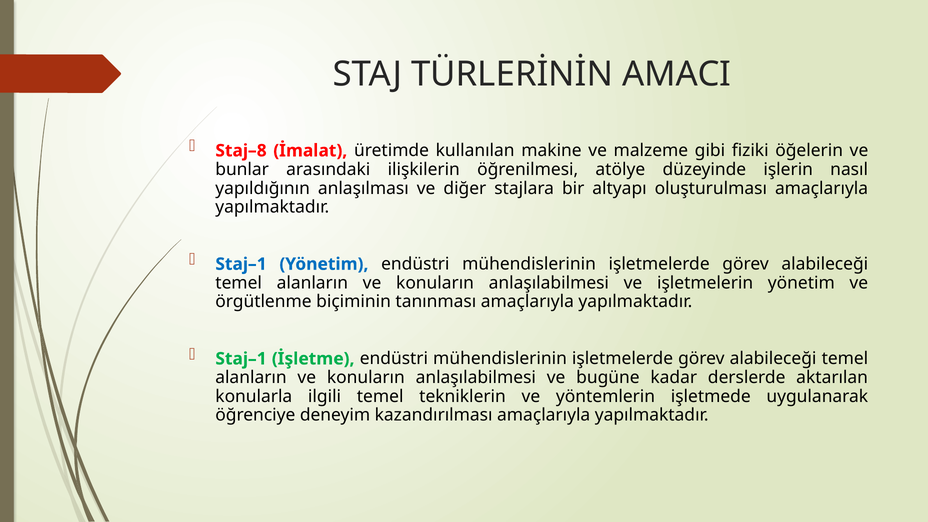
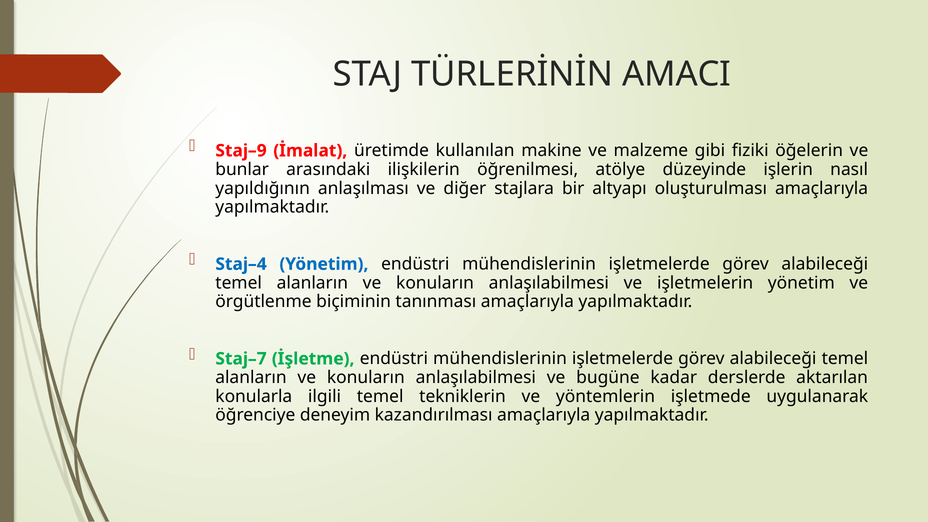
Staj–8: Staj–8 -> Staj–9 (241, 151)
Staj–1: Staj–1 -> Staj–4 (241, 264)
Staj–1: Staj–1 -> Staj–7 (241, 359)
